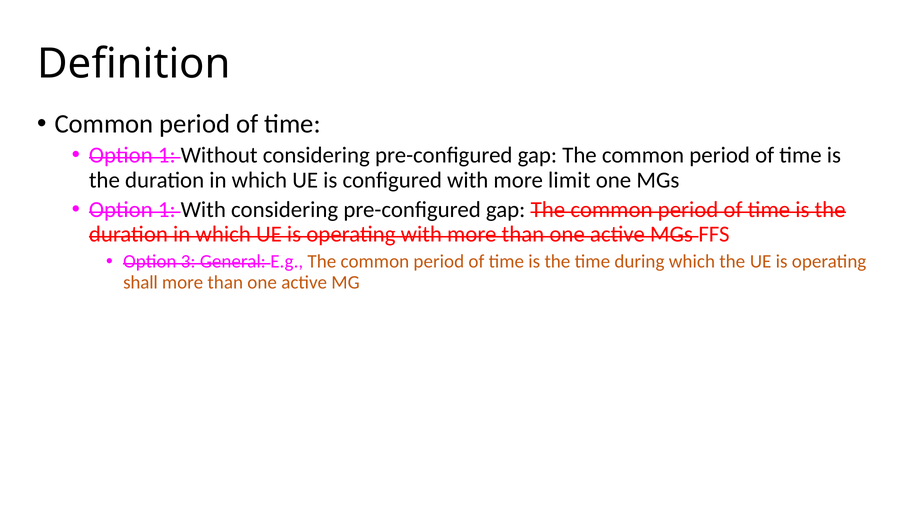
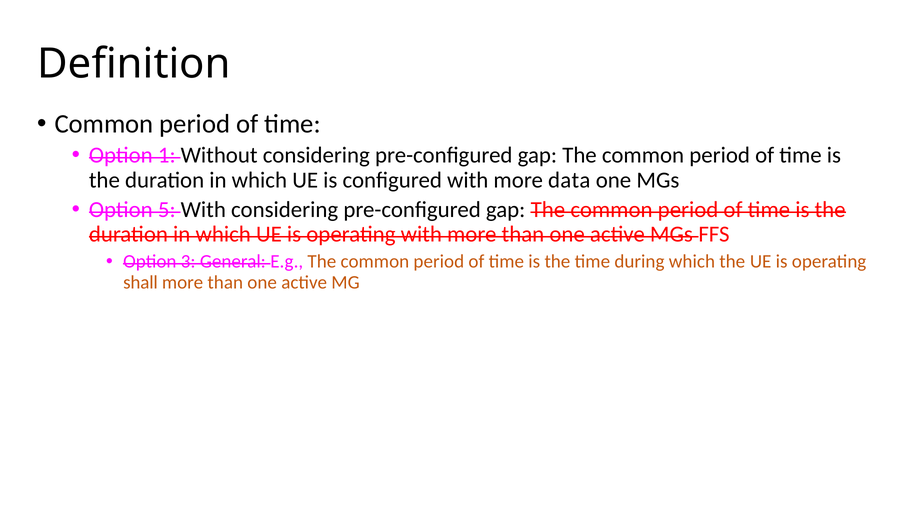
limit: limit -> data (569, 180)
1: 1 -> 5 (167, 209)
